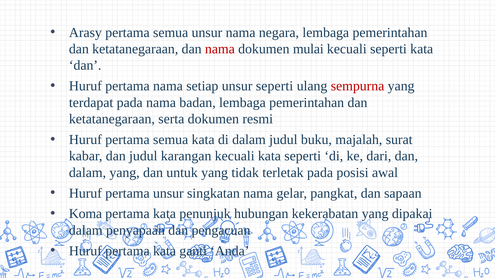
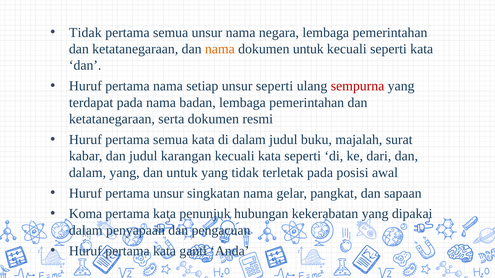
Arasy: Arasy -> Tidak (85, 33)
nama colour: red -> orange (220, 49)
dokumen mulai: mulai -> untuk (308, 49)
